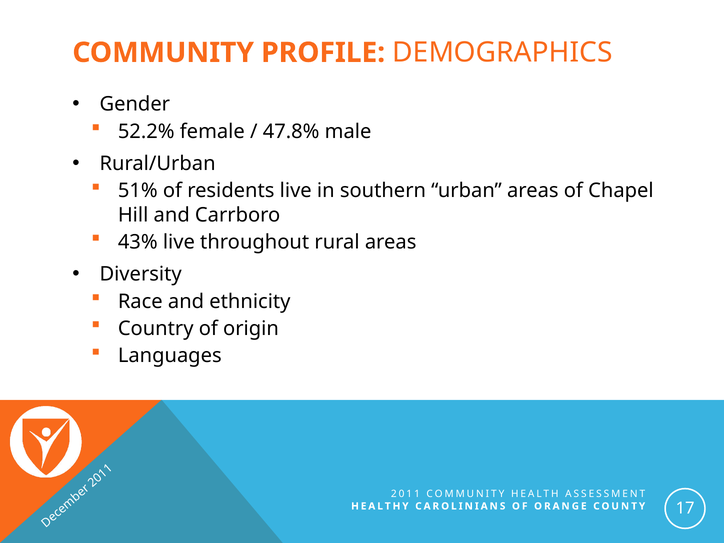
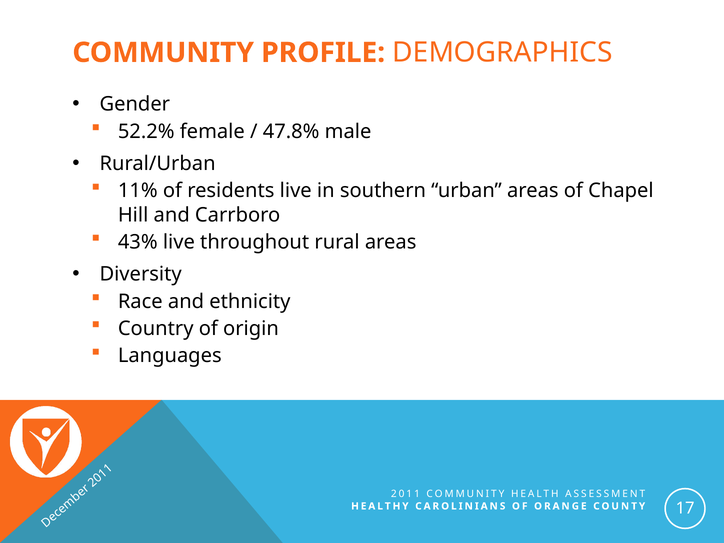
51%: 51% -> 11% (138, 191)
